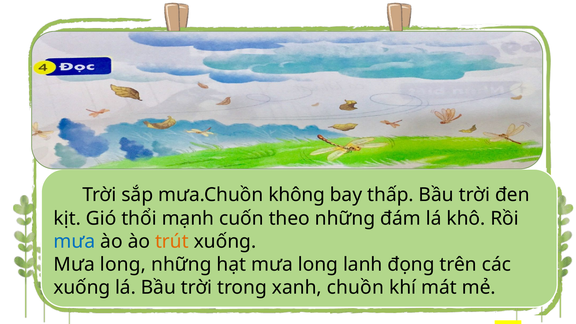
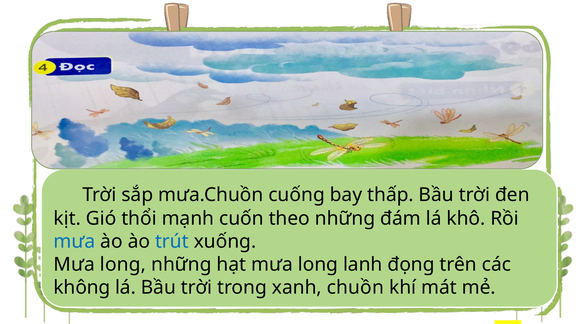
không: không -> cuống (297, 195)
trút colour: orange -> blue (172, 241)
xuống: xuống -> không (82, 287)
